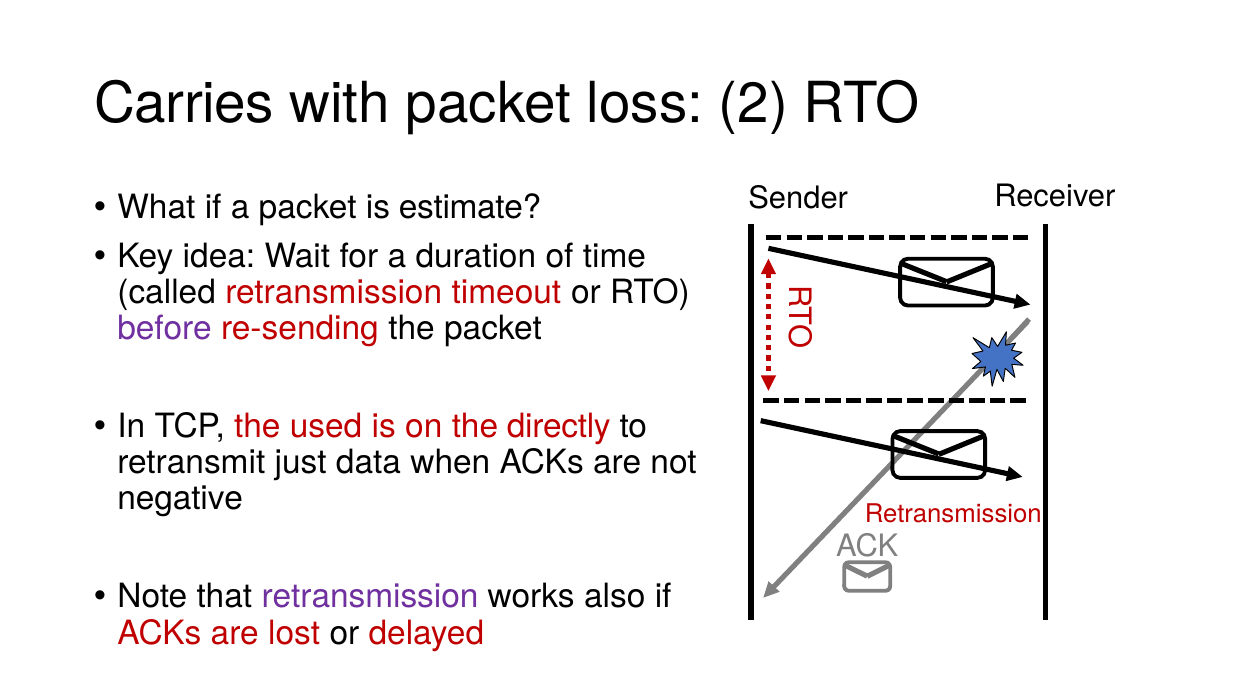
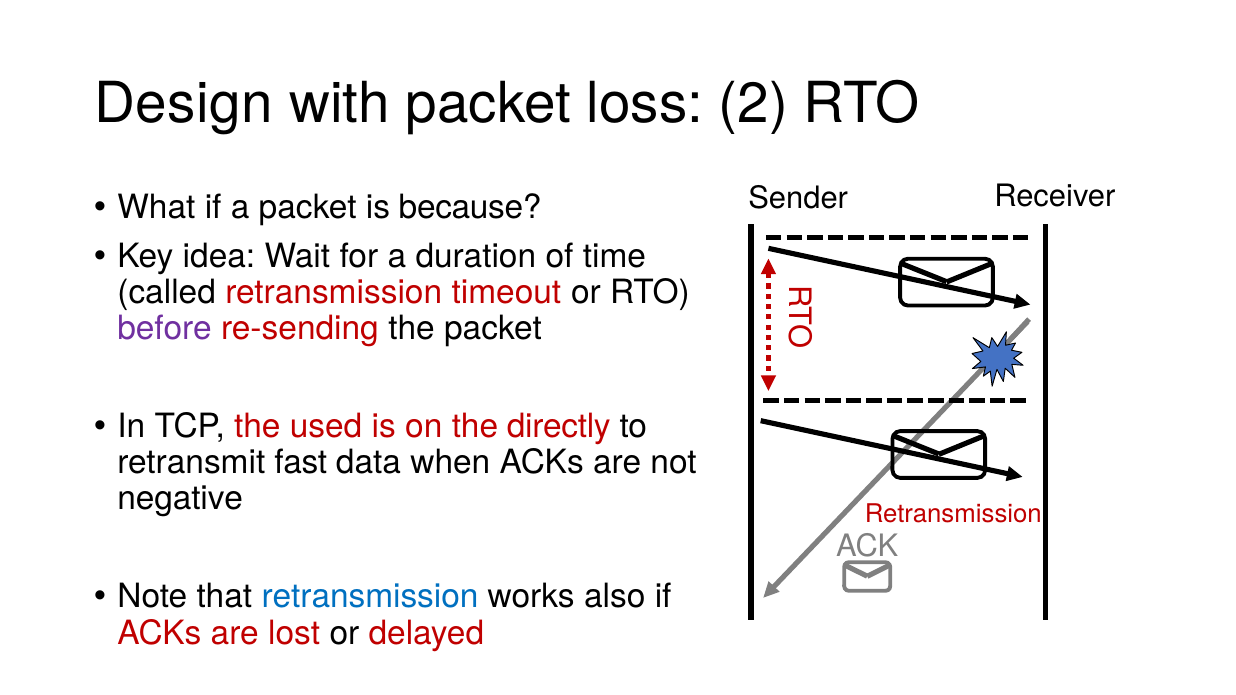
Carries: Carries -> Design (184, 104)
estimate: estimate -> because (470, 208)
just: just -> fast (301, 463)
retransmission colour: purple -> blue (370, 597)
